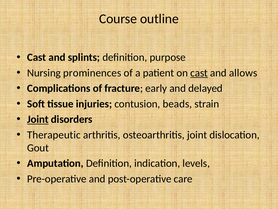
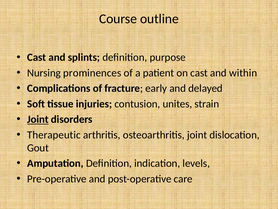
cast underline: present -> none (199, 73)
allows: allows -> within (243, 73)
beads: beads -> unites (177, 104)
